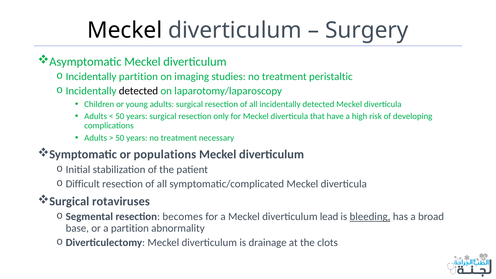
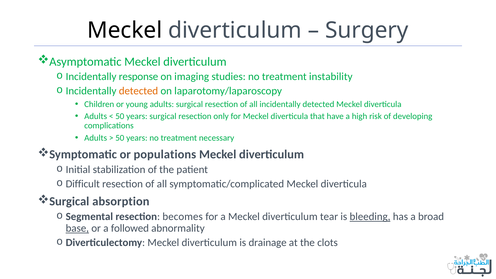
Incidentally partition: partition -> response (139, 77)
peristaltic: peristaltic -> instability (331, 77)
detected colour: black -> orange (138, 91)
rotaviruses: rotaviruses -> absorption (121, 202)
lead: lead -> tear (329, 217)
base underline: none -> present (77, 228)
a partition: partition -> followed (130, 228)
